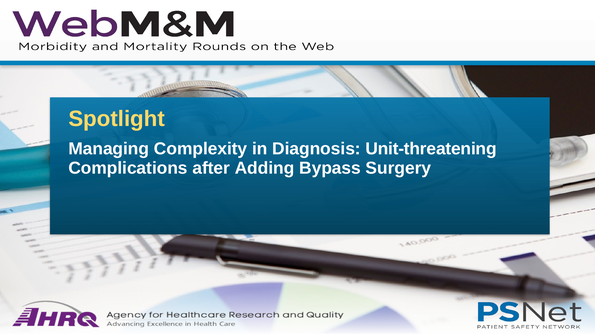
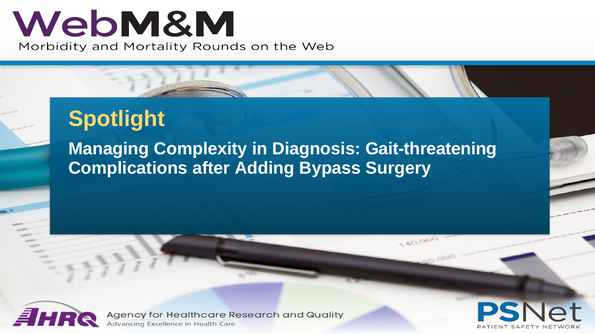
Unit-threatening: Unit-threatening -> Gait-threatening (431, 149)
